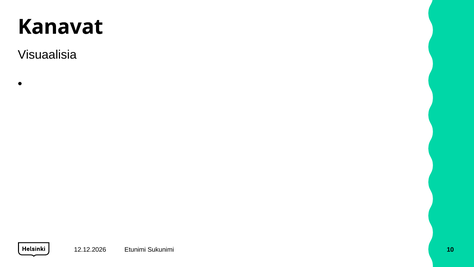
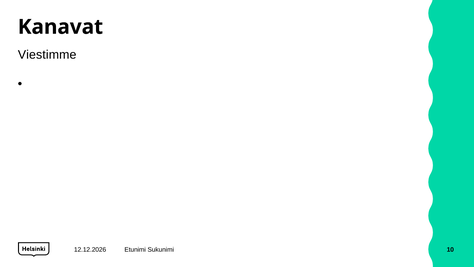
Visuaalisia: Visuaalisia -> Viestimme (47, 55)
